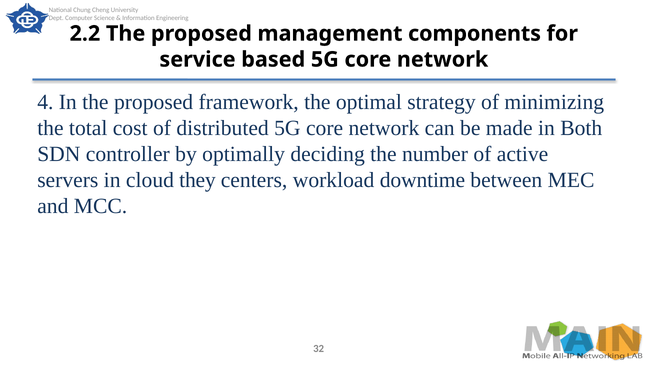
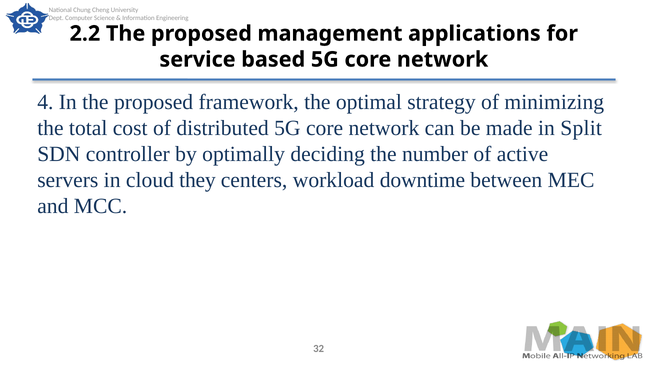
components: components -> applications (474, 34)
Both: Both -> Split (581, 128)
